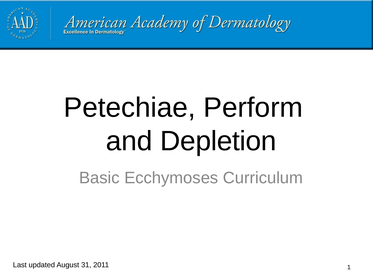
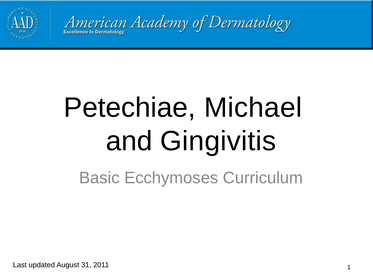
Perform: Perform -> Michael (253, 108)
Depletion: Depletion -> Gingivitis (218, 141)
